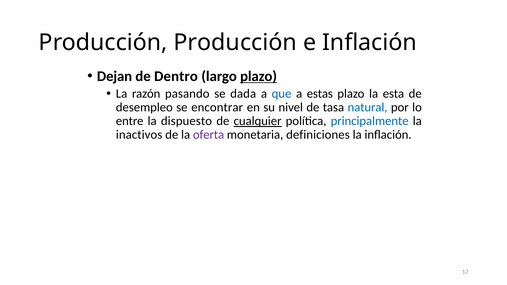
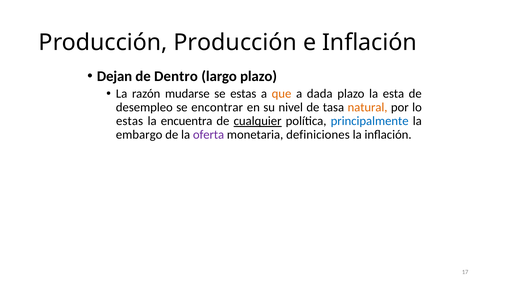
plazo underline: present -> none (259, 76)
pasando: pasando -> mudarse (187, 94)
se dada: dada -> estas (243, 94)
que colour: blue -> orange (282, 94)
estas: estas -> dada (320, 94)
natural colour: blue -> orange (368, 107)
entre: entre -> estas (130, 121)
dispuesto: dispuesto -> encuentra (187, 121)
inactivos: inactivos -> embargo (139, 135)
